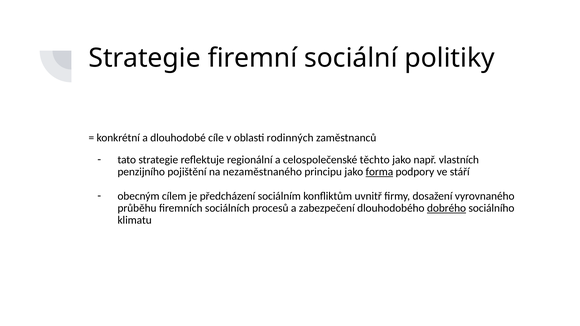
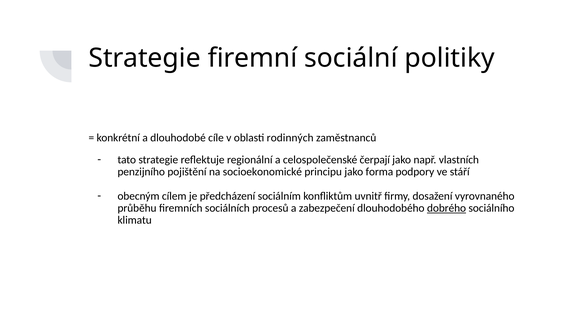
těchto: těchto -> čerpají (375, 160)
nezaměstnaného: nezaměstnaného -> socioekonomické (262, 172)
forma underline: present -> none (379, 172)
